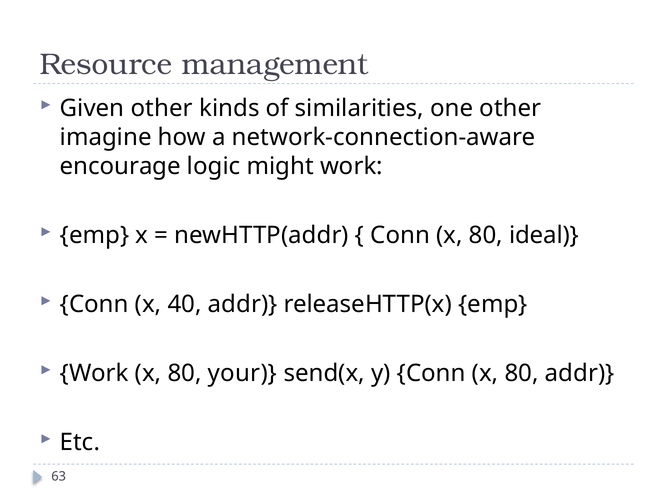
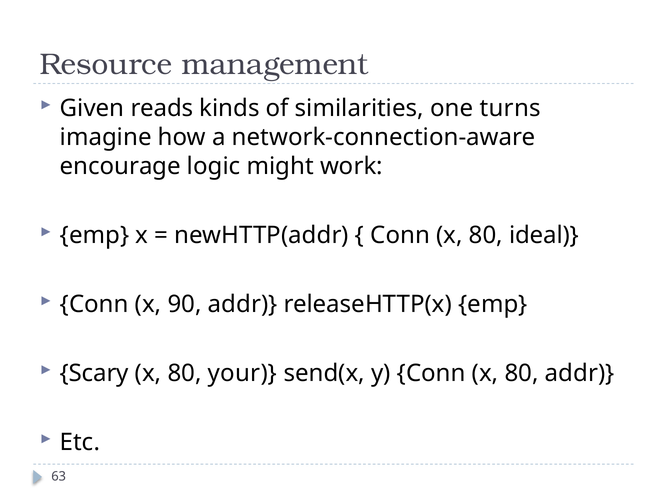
Given other: other -> reads (162, 108)
one other: other -> turns (510, 108)
40: 40 -> 90 (185, 304)
Work: Work -> Scary (94, 373)
